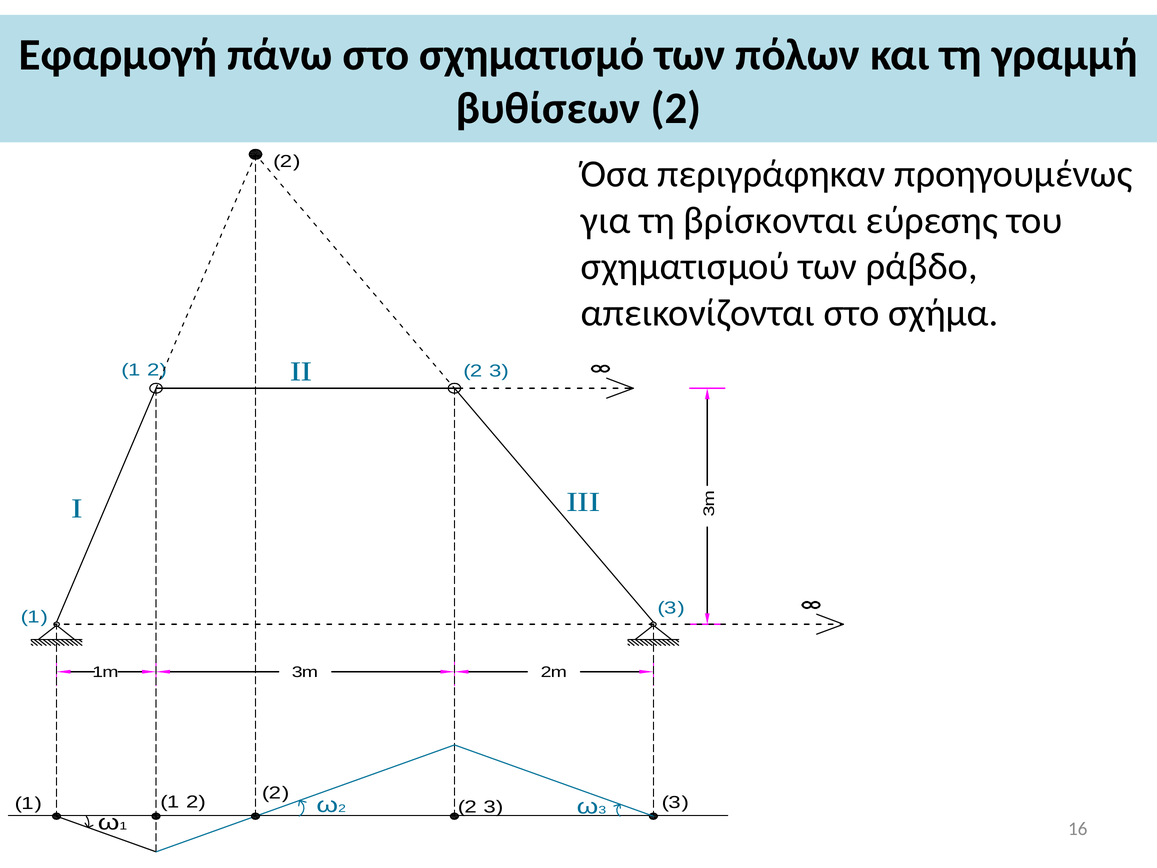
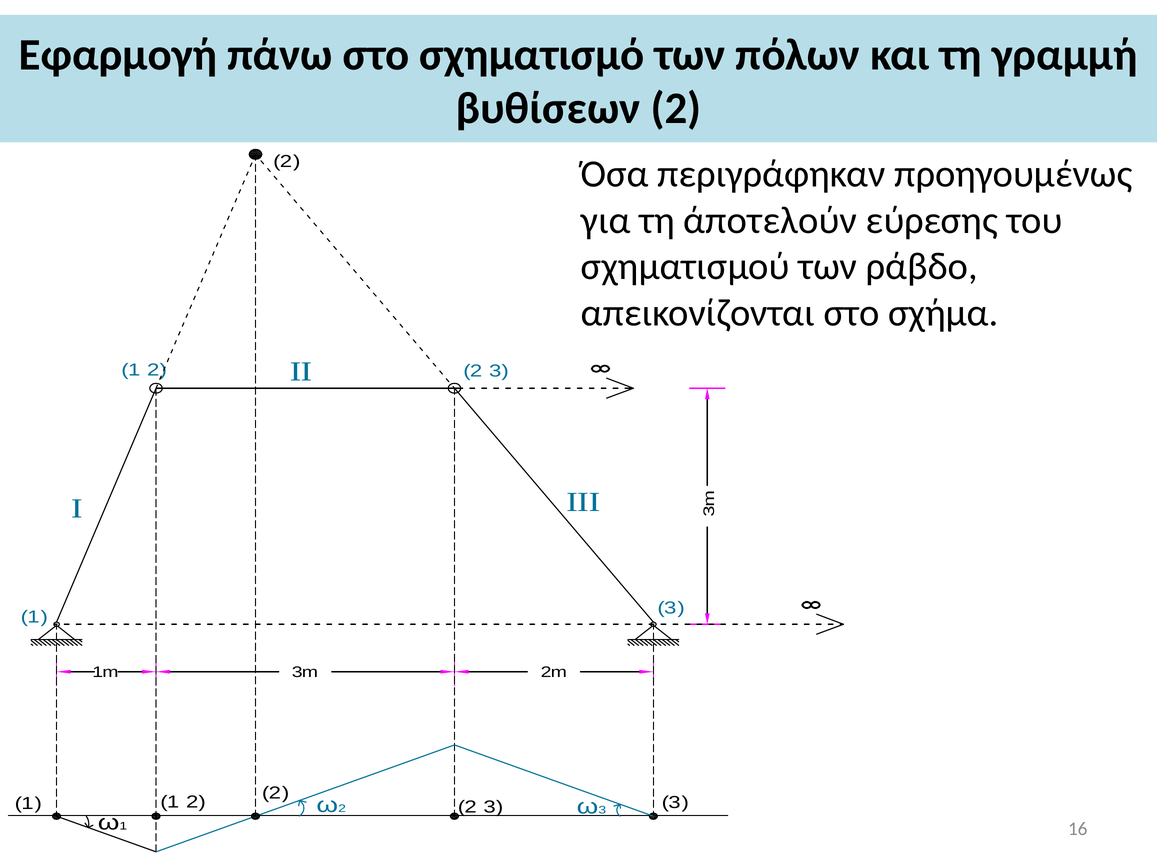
βρίσκονται: βρίσκονται -> άποτελούν (770, 220)
